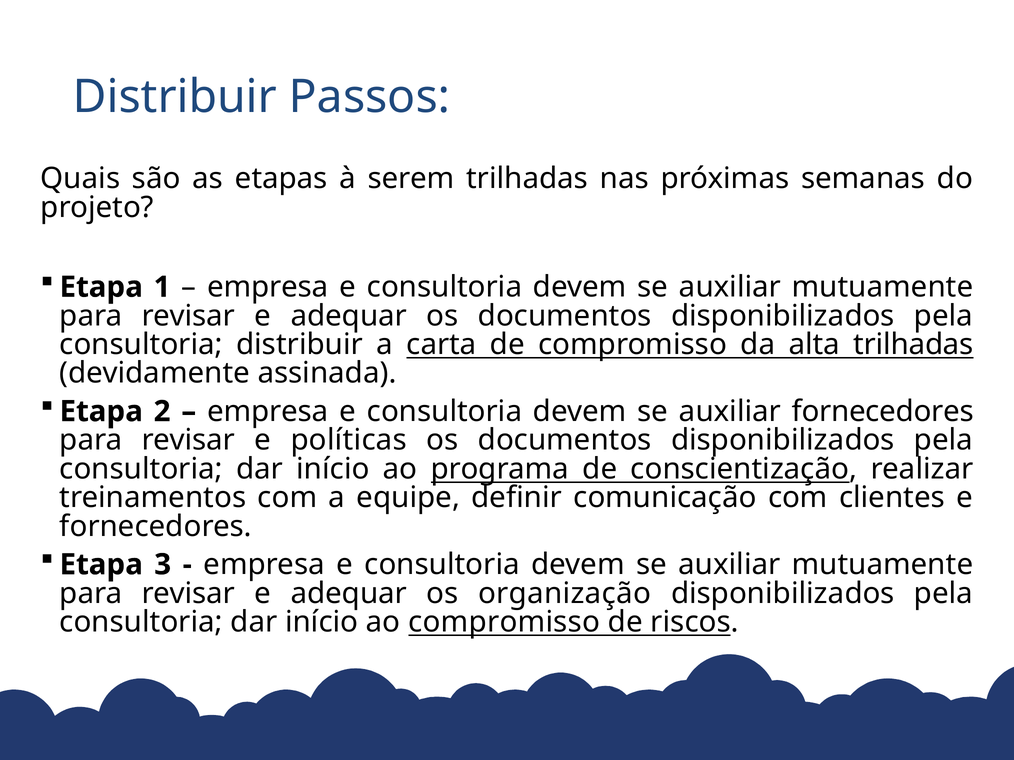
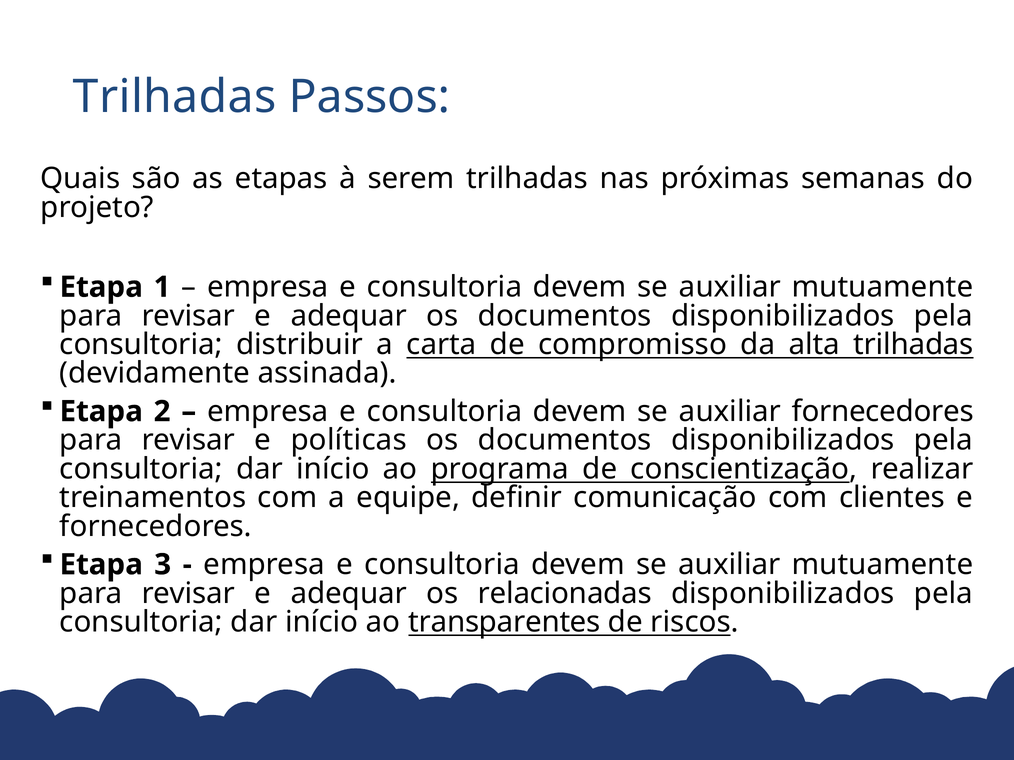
Distribuir: Distribuir -> Trilhadas (175, 97)
organização: organização -> relacionadas (565, 594)
ao compromisso: compromisso -> transparentes (504, 622)
